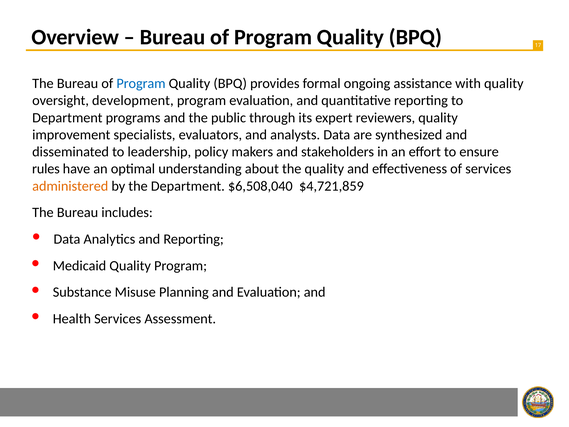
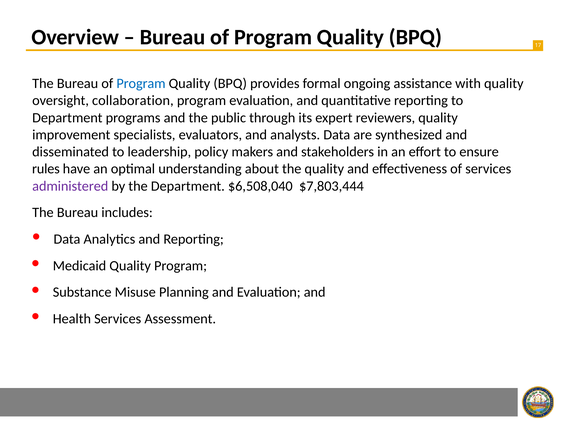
development: development -> collaboration (133, 101)
administered colour: orange -> purple (70, 186)
$4,721,859: $4,721,859 -> $7,803,444 (331, 186)
